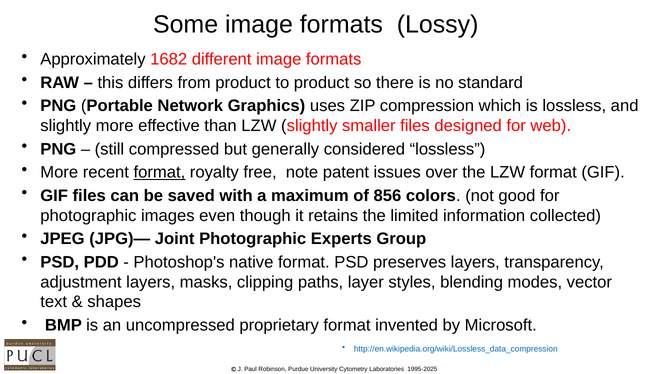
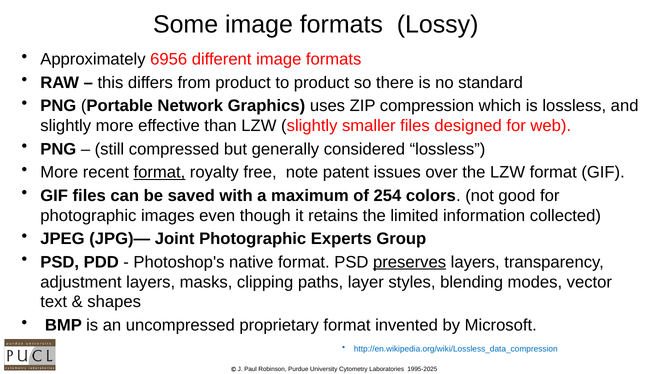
1682: 1682 -> 6956 (169, 59)
856: 856 -> 254 (387, 196)
preserves underline: none -> present (410, 262)
